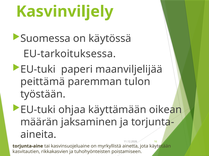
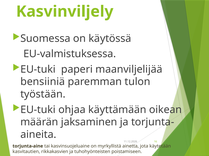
EU-tarkoituksessa: EU-tarkoituksessa -> EU-valmistuksessa (70, 54)
peittämä: peittämä -> bensiiniä (43, 82)
